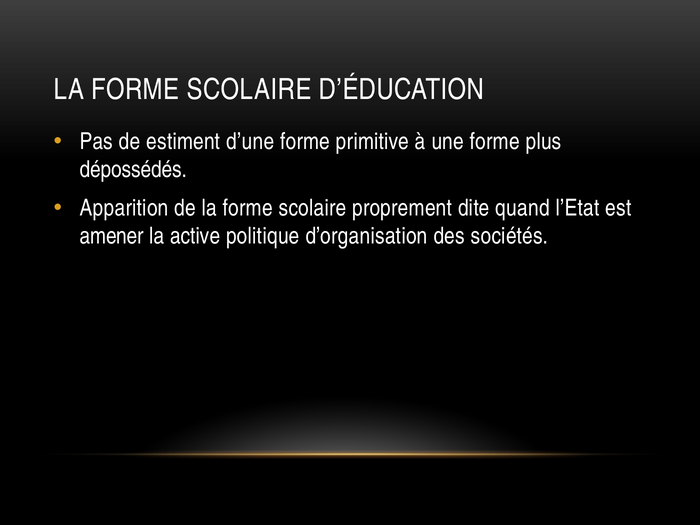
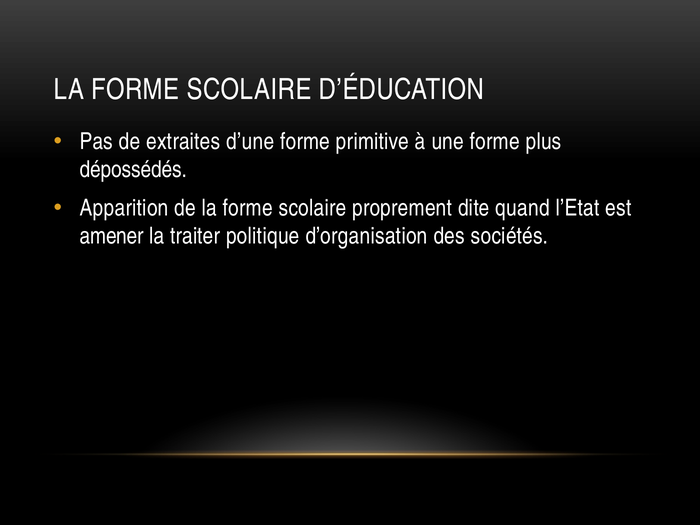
estiment: estiment -> extraites (183, 142)
active: active -> traiter (195, 236)
